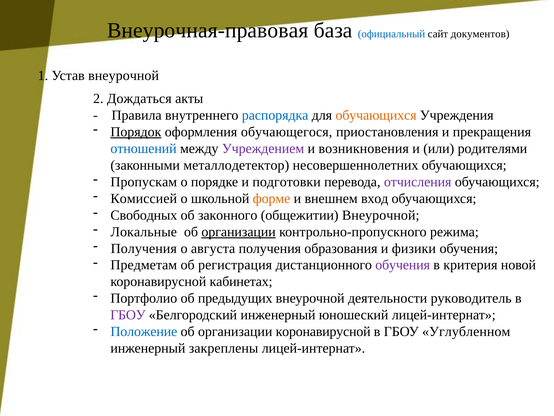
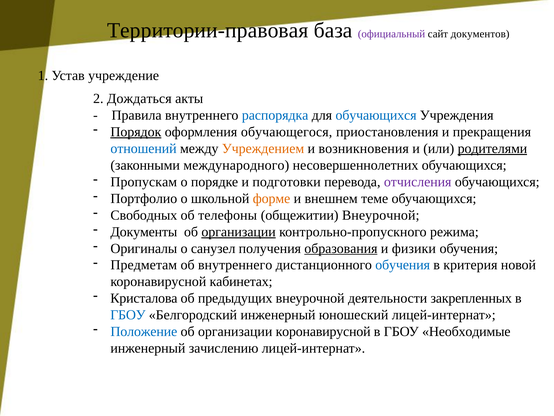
Внеурочная-правовая: Внеурочная-правовая -> Территории-правовая (208, 30)
официальный colour: blue -> purple (392, 34)
Устав внеурочной: внеурочной -> учреждение (124, 76)
обучающихся colour: orange -> blue (376, 115)
Учреждением colour: purple -> orange (263, 148)
родителями underline: none -> present (492, 148)
металлодетектор: металлодетектор -> международного (236, 165)
Комиссией: Комиссией -> Портфолио (144, 198)
вход: вход -> теме (375, 198)
законного: законного -> телефоны (228, 215)
Локальные: Локальные -> Документы (144, 232)
Получения: Получения -> Оригиналы (144, 248)
августа: августа -> санузел (213, 248)
образования underline: none -> present (341, 248)
об регистрация: регистрация -> внутреннего (235, 265)
обучения colour: purple -> blue (403, 265)
Портфолио: Портфолио -> Кристалова (144, 298)
руководитель: руководитель -> закрепленных (471, 298)
ГБОУ colour: purple -> blue (128, 315)
Углубленном: Углубленном -> Необходимые (466, 331)
закреплены: закреплены -> зачислению (224, 348)
